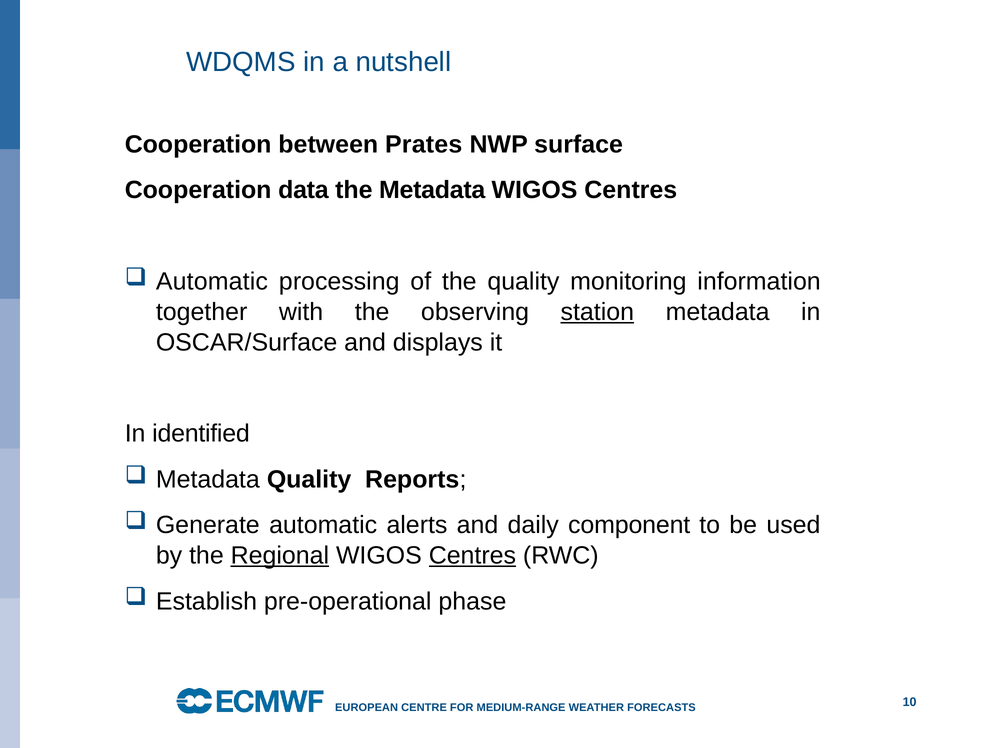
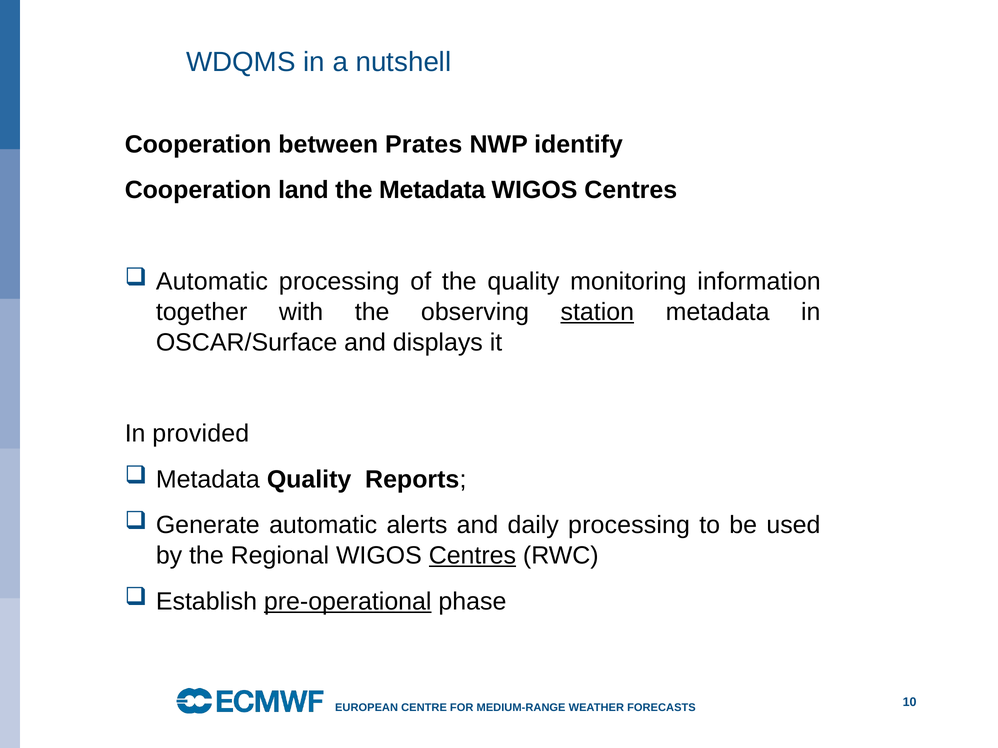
surface: surface -> identify (579, 144)
data: data -> land (303, 190)
identified: identified -> provided (201, 434)
daily component: component -> processing (629, 525)
Regional underline: present -> none (280, 556)
pre-operational underline: none -> present (348, 602)
